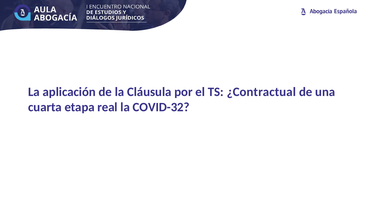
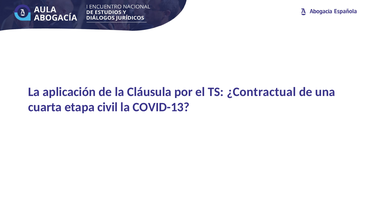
real: real -> civil (108, 107)
COVID-32: COVID-32 -> COVID-13 (161, 107)
